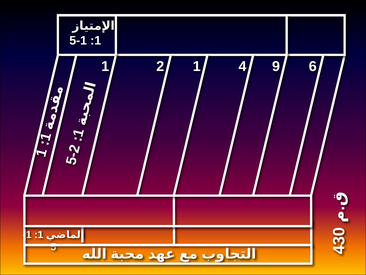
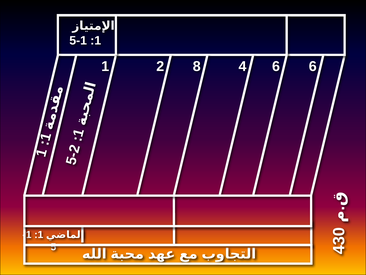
2 1: 1 -> 8 (197, 66)
4 9: 9 -> 6 (276, 66)
